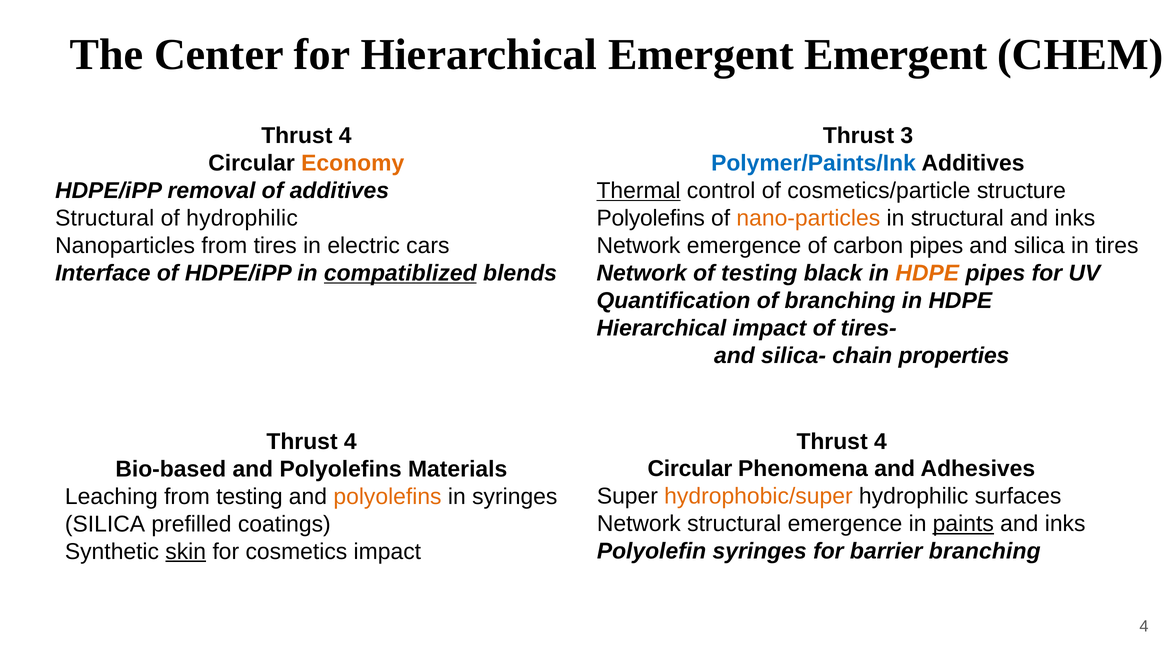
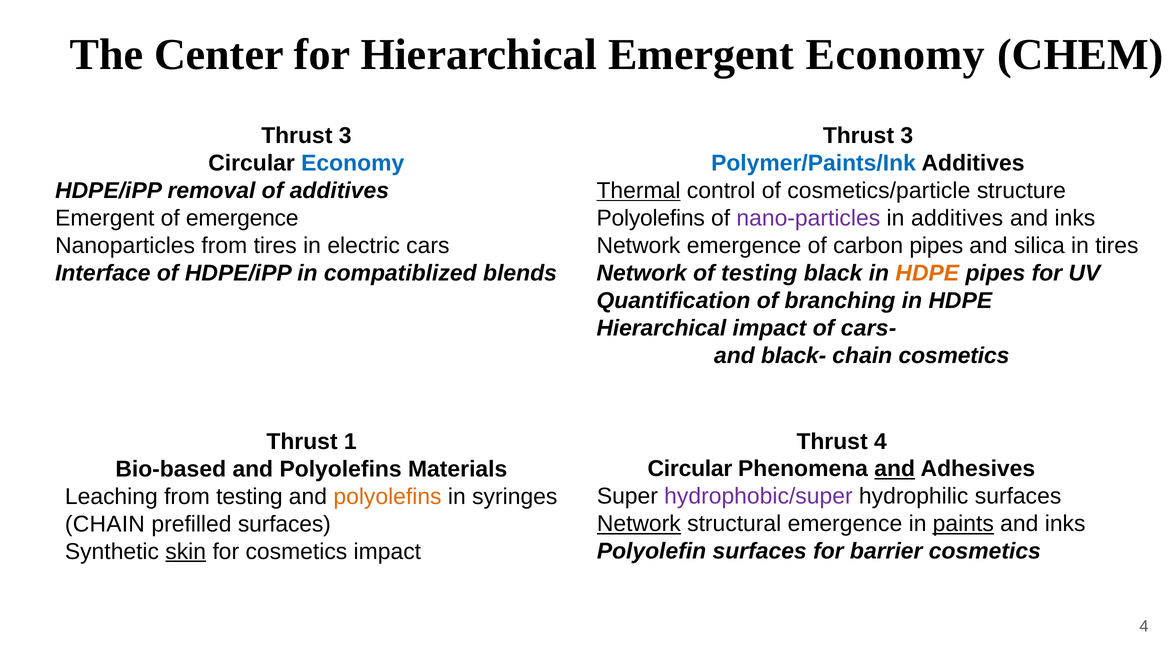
Emergent Emergent: Emergent -> Economy (895, 55)
4: 4 -> 3 (345, 136)
Economy colour: orange -> blue (353, 163)
Structural: Structural -> Emergent (105, 218)
of hydrophilic: hydrophilic -> emergence (242, 218)
nano-particles colour: orange -> purple (808, 218)
in structural: structural -> additives (957, 218)
compatiblized underline: present -> none (400, 273)
tires-: tires- -> cars- (869, 328)
silica-: silica- -> black- (794, 355)
chain properties: properties -> cosmetics (954, 355)
4: 4 -> 1 (350, 441)
and underline: none -> present (895, 469)
hydrophobic/super colour: orange -> purple (758, 496)
Network underline: none -> present (639, 524)
SILICA: SILICA -> CHAIN (105, 524)
prefilled coatings: coatings -> surfaces (284, 524)
Polyolefin syringes: syringes -> surfaces (760, 551)
barrier branching: branching -> cosmetics (985, 551)
